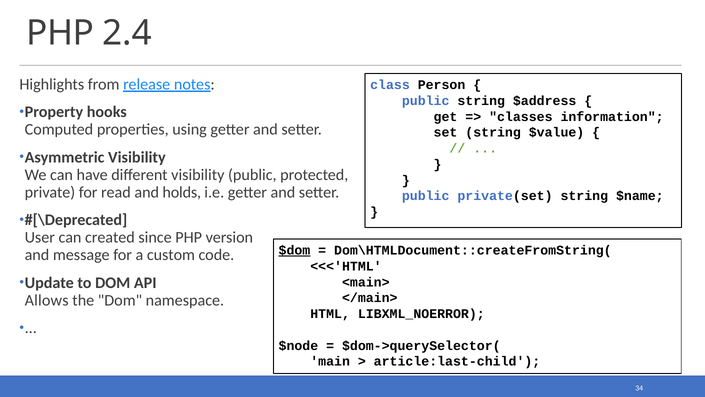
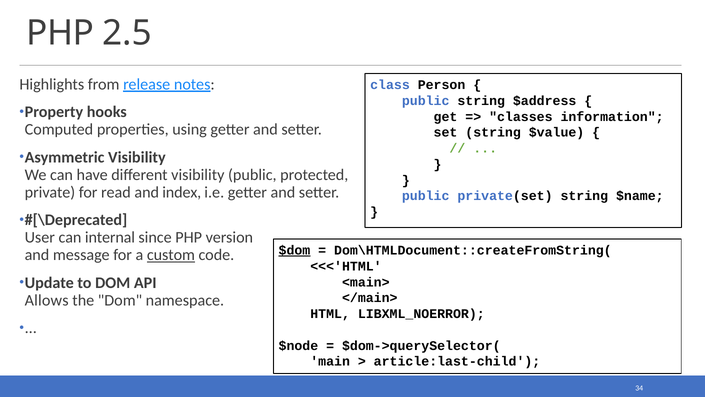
2.4: 2.4 -> 2.5 (127, 33)
holds: holds -> index (182, 192)
created: created -> internal (110, 237)
custom underline: none -> present (171, 255)
